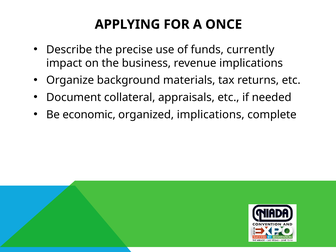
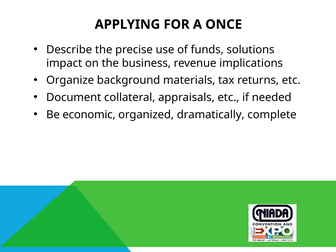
currently: currently -> solutions (251, 50)
organized implications: implications -> dramatically (211, 115)
